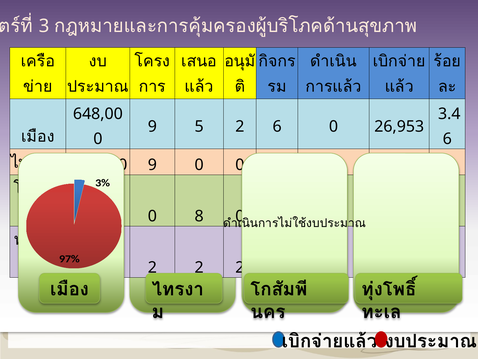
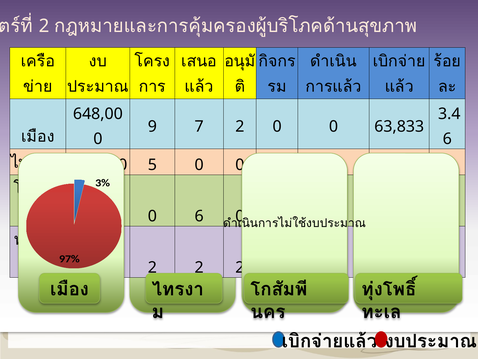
3: 3 -> 2 (44, 26)
9 5: 5 -> 7 (199, 126)
6: 6 -> 0 (277, 126)
26,953: 26,953 -> 63,833 (399, 126)
9: 9 -> 5 (152, 165)
0 8: 8 -> 6 (199, 216)
